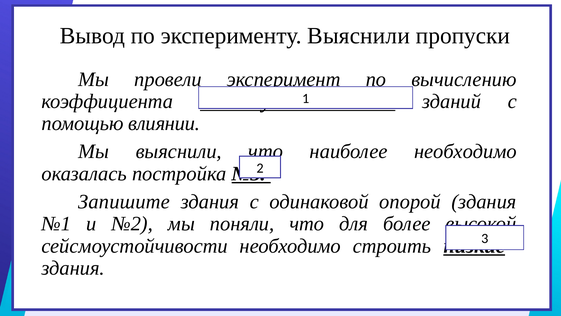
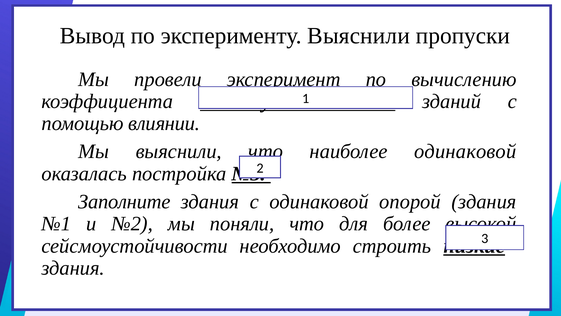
наиболее необходимо: необходимо -> одинаковой (465, 151)
Запишите: Запишите -> Заполните (124, 201)
